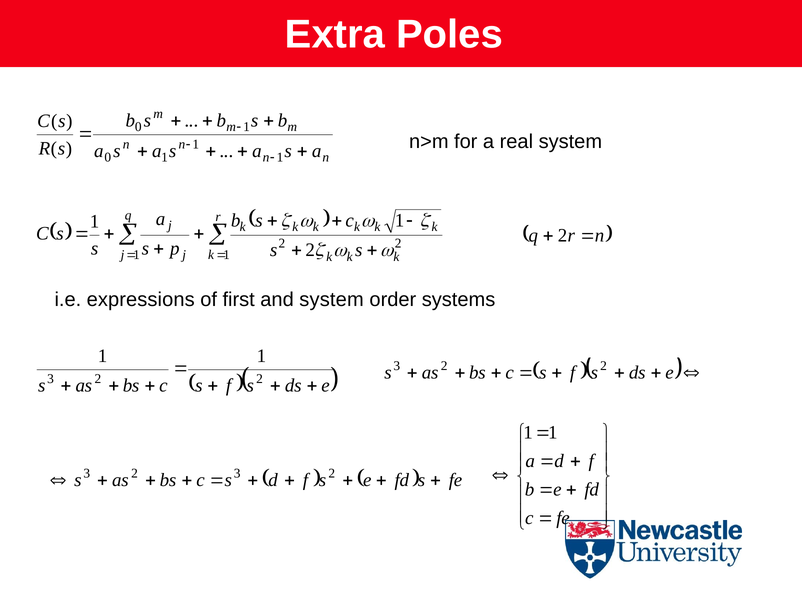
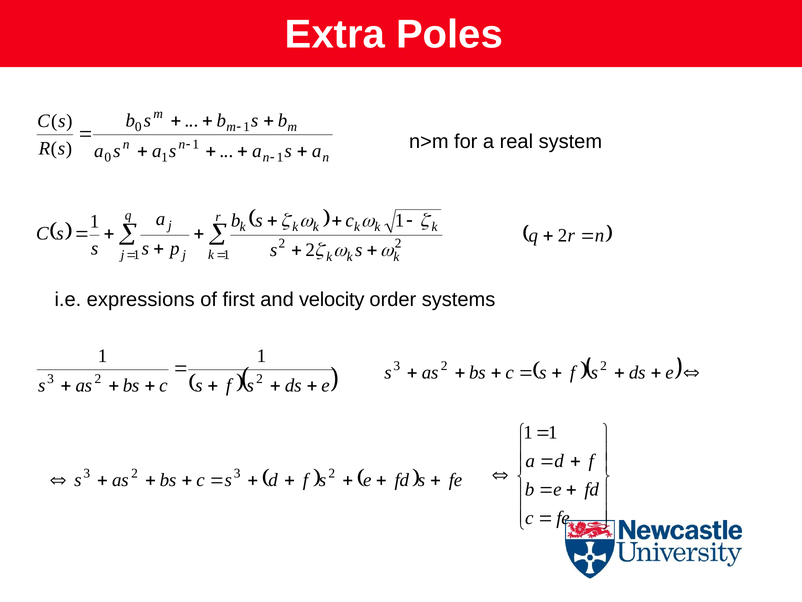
and system: system -> velocity (332, 299)
